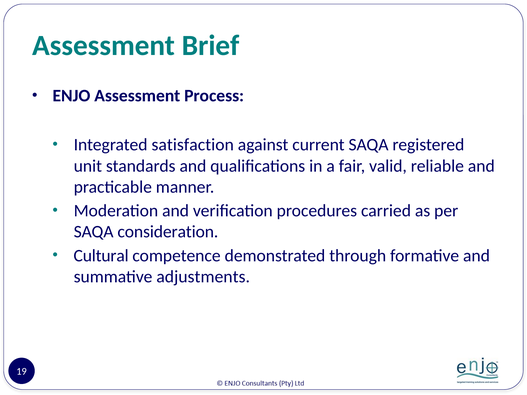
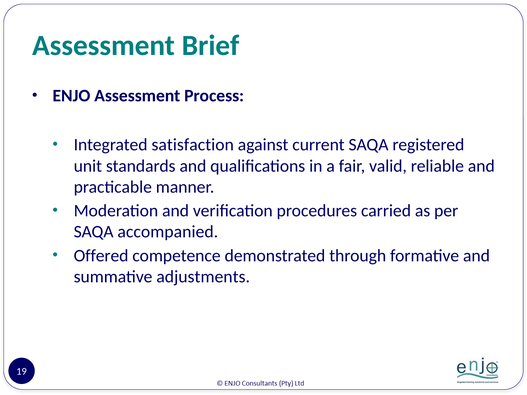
consideration: consideration -> accompanied (168, 232)
Cultural: Cultural -> Offered (101, 256)
